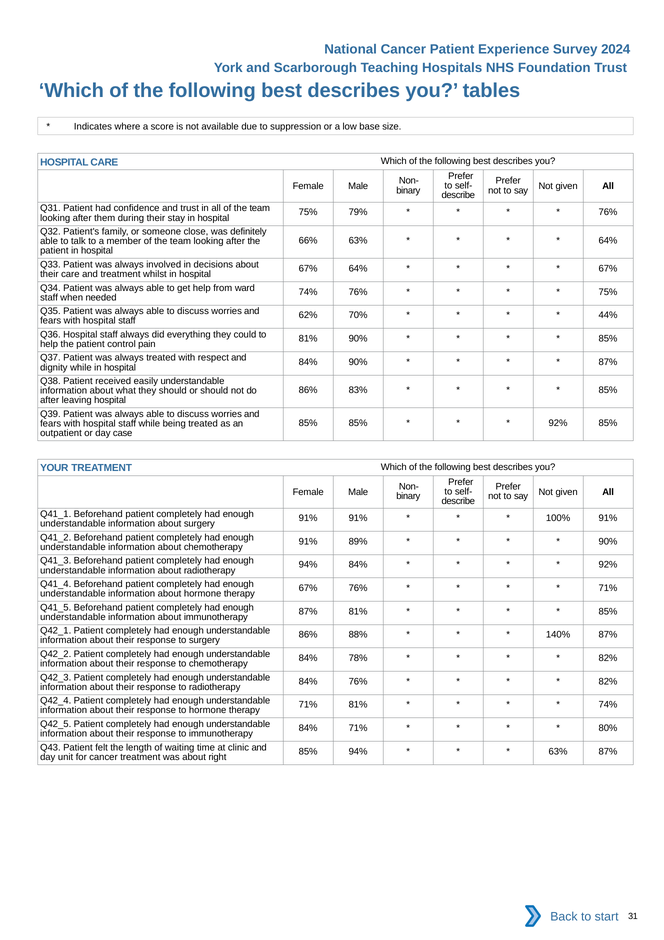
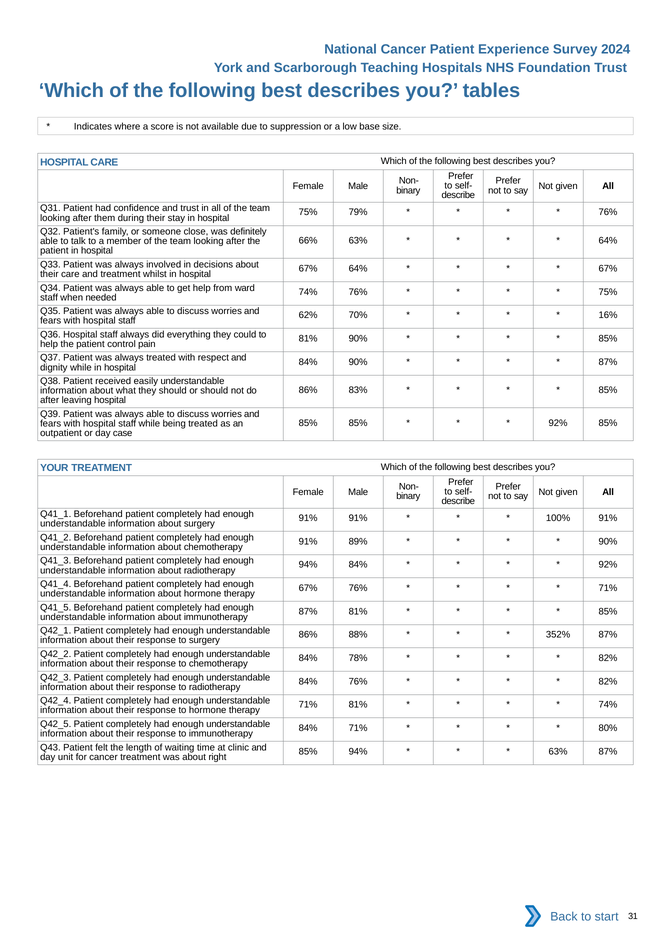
44%: 44% -> 16% (608, 315)
140%: 140% -> 352% (558, 635)
